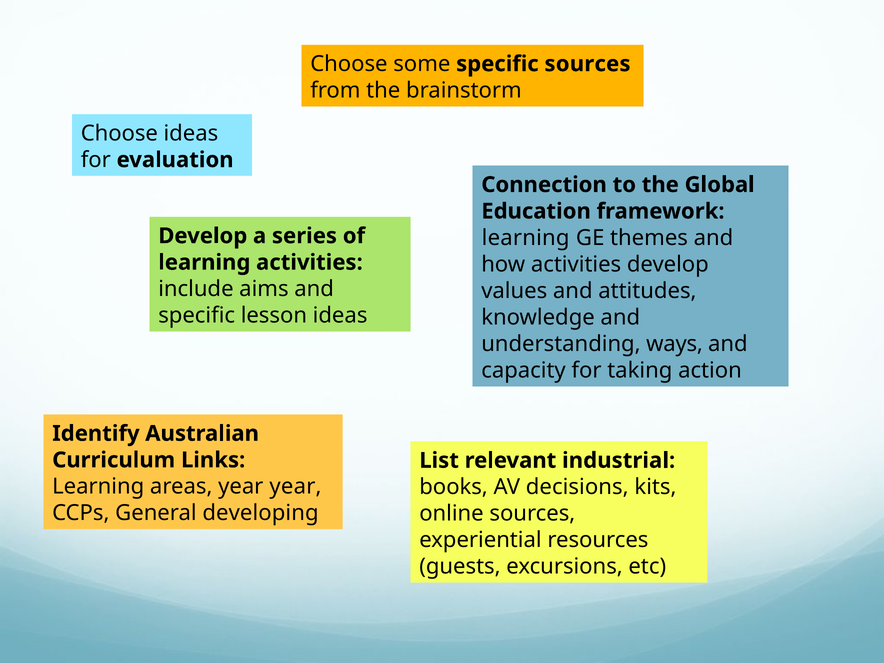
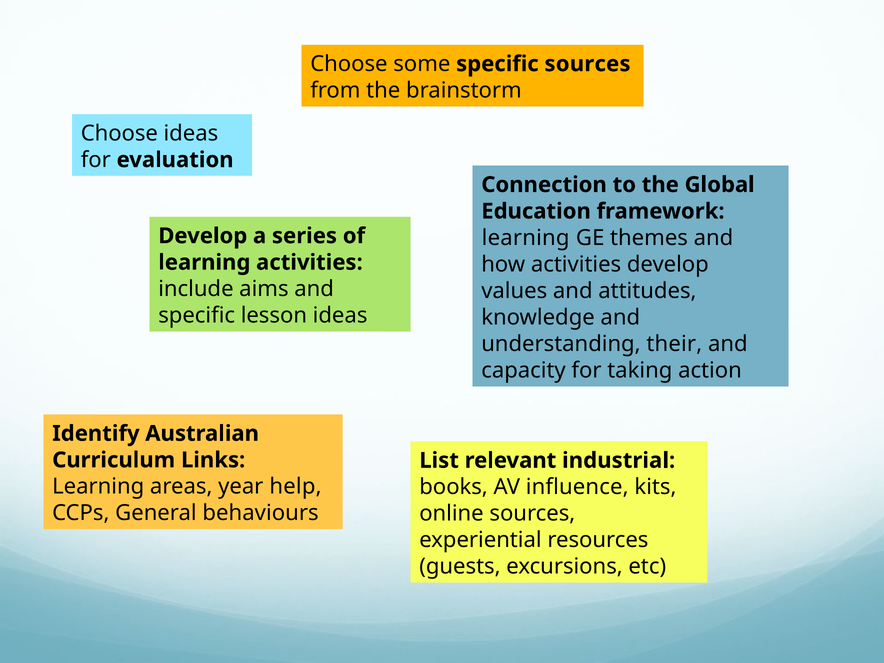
ways: ways -> their (674, 344)
year year: year -> help (296, 487)
decisions: decisions -> influence (577, 487)
developing: developing -> behaviours (261, 513)
